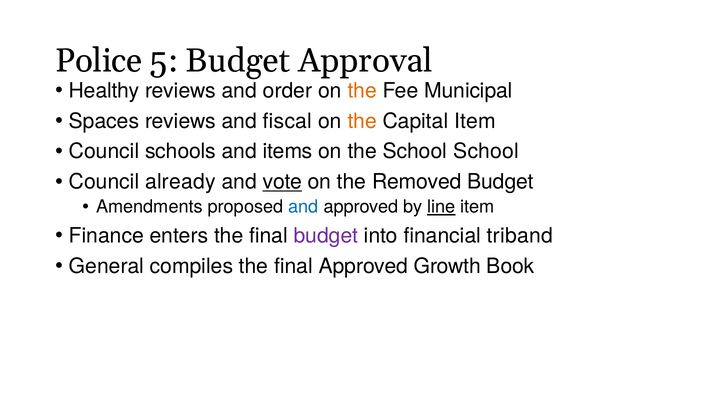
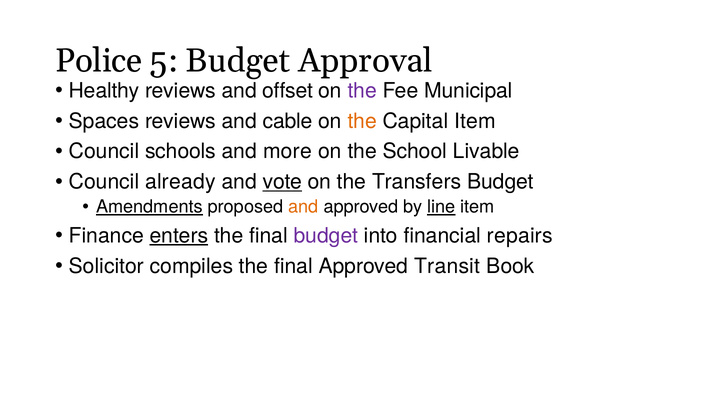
order: order -> offset (288, 91)
the colour: orange -> purple (362, 91)
fiscal: fiscal -> cable (288, 121)
items: items -> more (287, 151)
School School: School -> Livable (486, 151)
Removed: Removed -> Transfers (417, 182)
Amendments underline: none -> present (149, 207)
and colour: blue -> orange (303, 207)
enters underline: none -> present (179, 236)
triband: triband -> repairs (520, 236)
General: General -> Solicitor (106, 266)
Growth: Growth -> Transit (447, 266)
